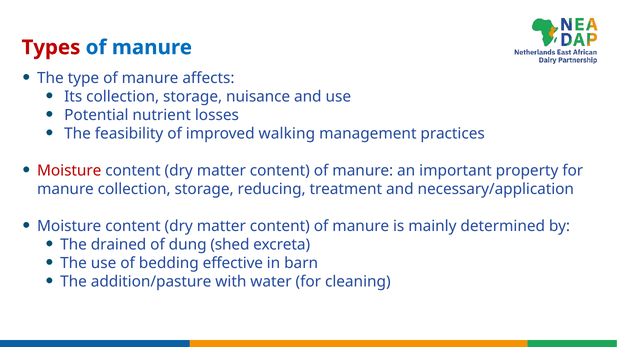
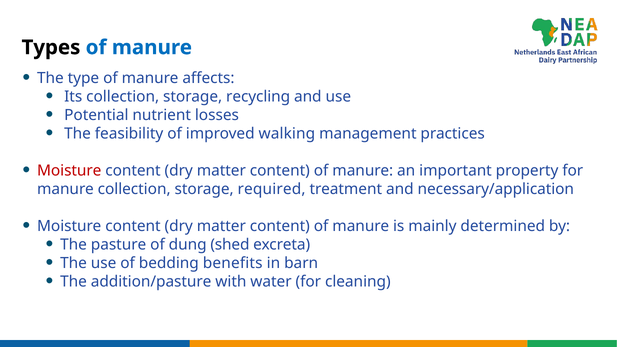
Types colour: red -> black (51, 47)
nuisance: nuisance -> recycling (258, 97)
reducing: reducing -> required (272, 189)
drained: drained -> pasture (119, 245)
effective: effective -> benefits (233, 263)
